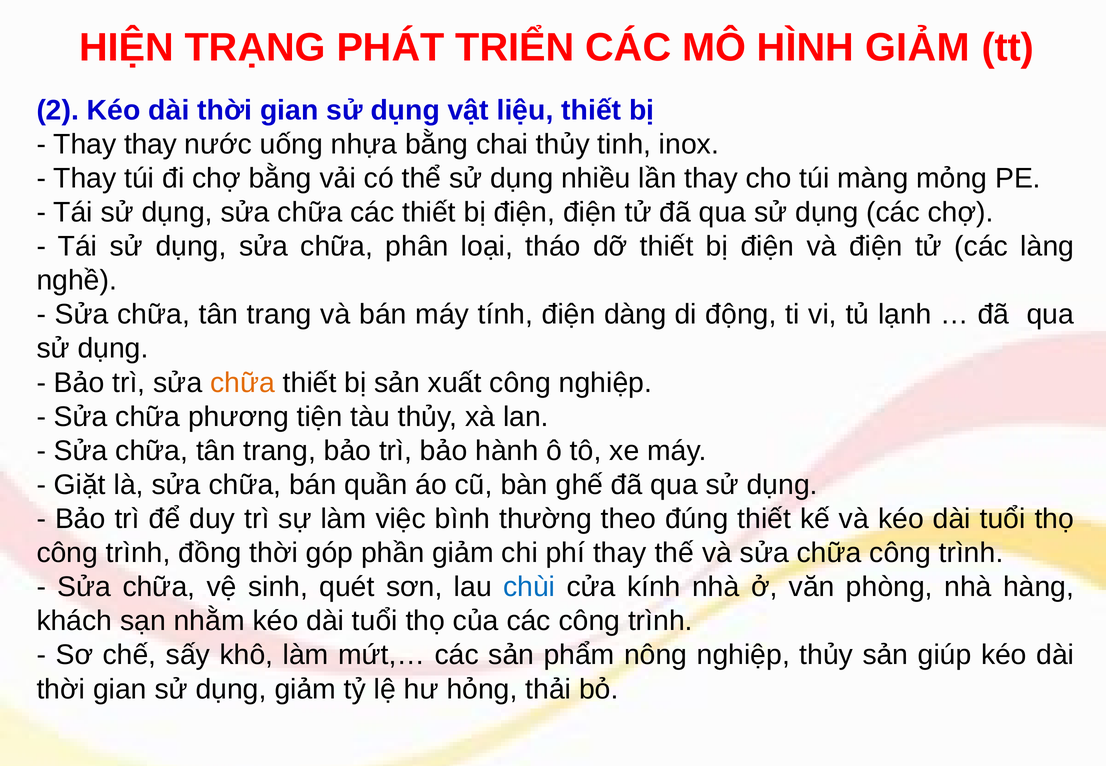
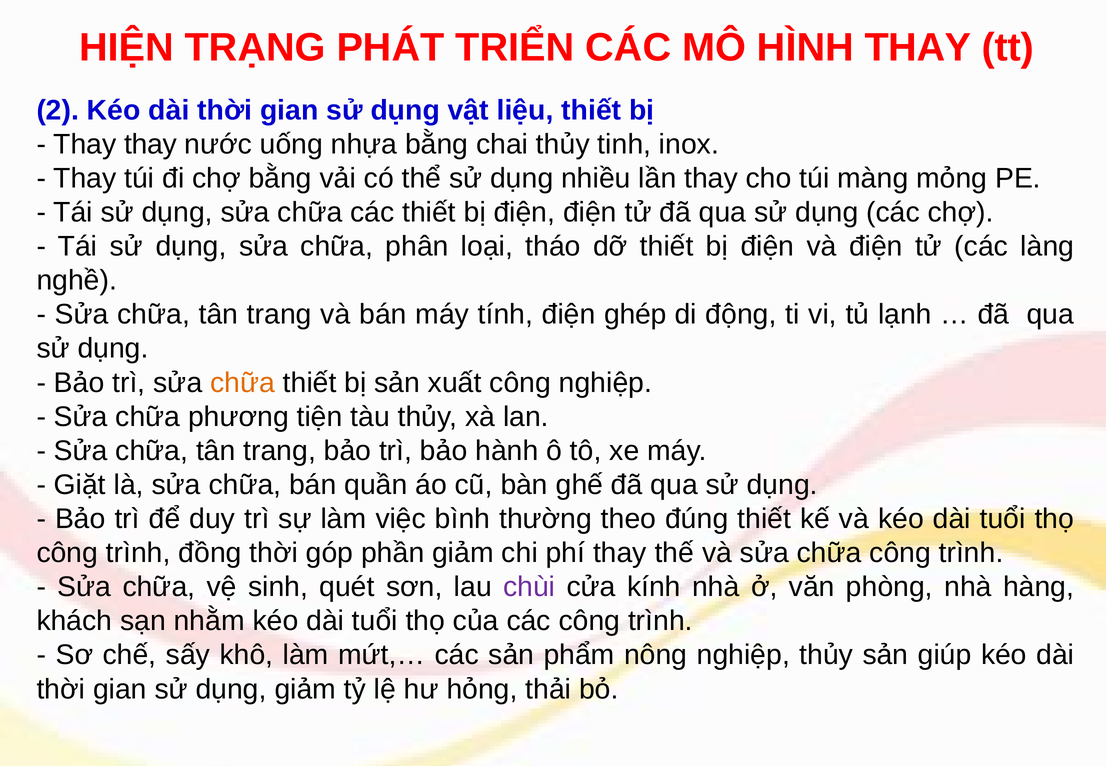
HÌNH GIẢM: GIẢM -> THAY (918, 48)
dàng: dàng -> ghép (635, 314)
chùi colour: blue -> purple (529, 587)
